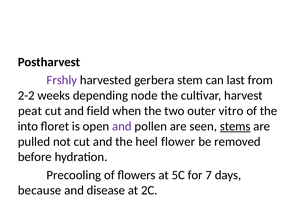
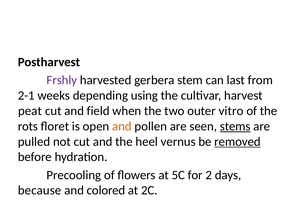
2-2: 2-2 -> 2-1 (26, 95)
node: node -> using (144, 95)
into: into -> rots (28, 126)
and colour: purple -> orange (122, 126)
flower: flower -> vernus (178, 141)
removed underline: none -> present (238, 141)
7: 7 -> 2 (209, 175)
disease: disease -> colored (106, 190)
